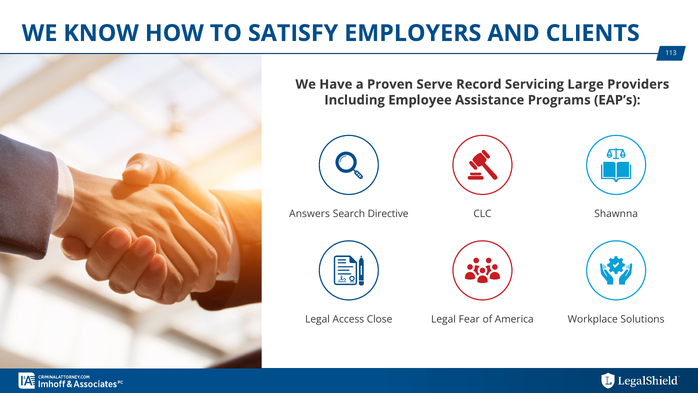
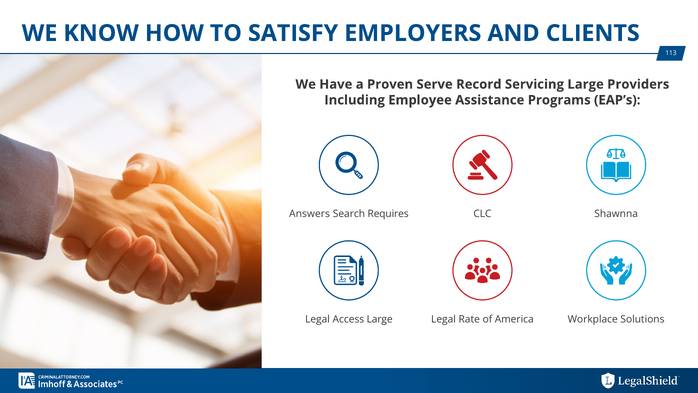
Directive: Directive -> Requires (388, 214)
Access Close: Close -> Large (380, 319)
Fear: Fear -> Rate (469, 319)
